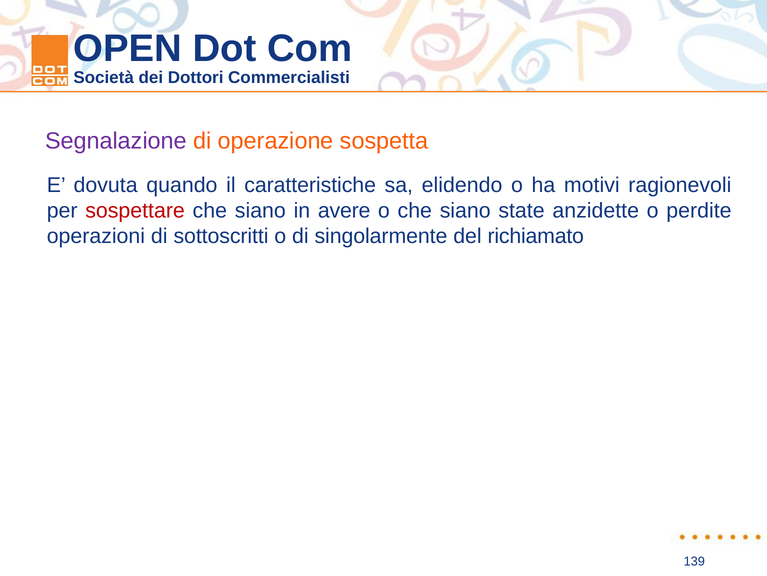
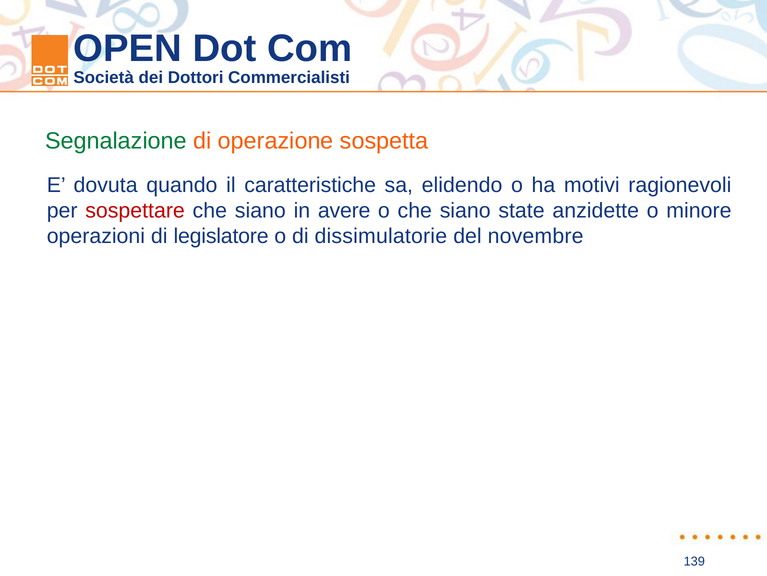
Segnalazione colour: purple -> green (116, 141)
perdite: perdite -> minore (699, 210)
sottoscritti: sottoscritti -> legislatore (221, 236)
singolarmente: singolarmente -> dissimulatorie (381, 236)
richiamato: richiamato -> novembre (536, 236)
